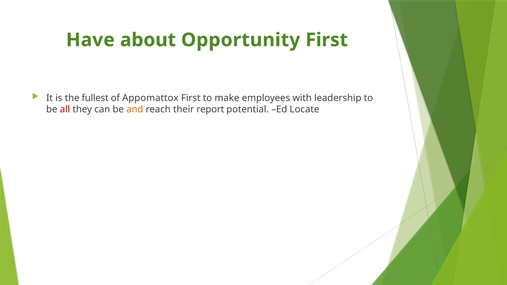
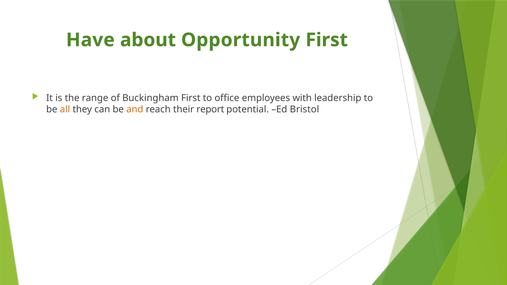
fullest: fullest -> range (95, 98)
Appomattox: Appomattox -> Buckingham (150, 98)
make: make -> office (227, 98)
all colour: red -> orange (65, 110)
Locate: Locate -> Bristol (304, 110)
